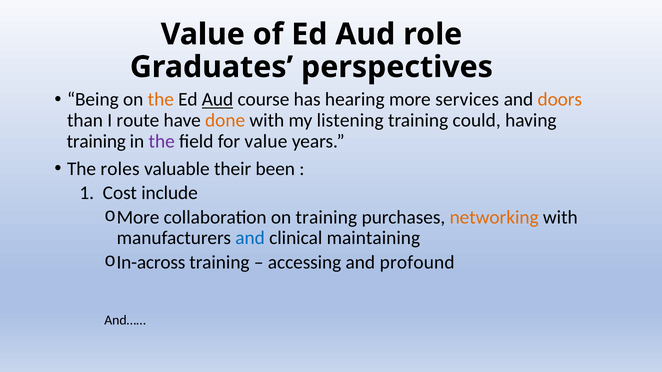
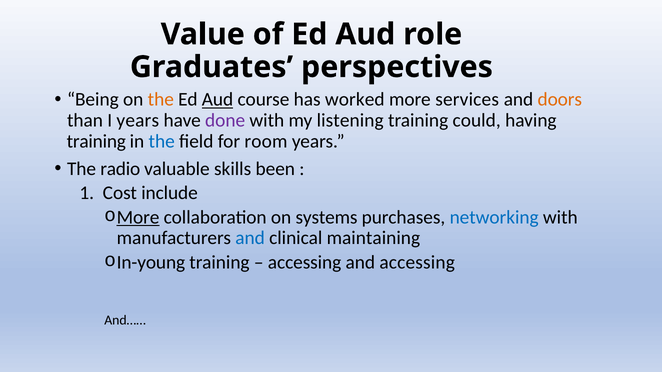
hearing: hearing -> worked (355, 100)
I route: route -> years (138, 120)
done colour: orange -> purple (225, 120)
the colour: purple -> blue (162, 141)
for value: value -> room (266, 141)
roles: roles -> radio (120, 169)
their: their -> skills (233, 169)
More underline: none -> present (138, 218)
on training: training -> systems (327, 218)
networking colour: orange -> blue (494, 218)
In-across: In-across -> In-young (151, 263)
and profound: profound -> accessing (417, 263)
